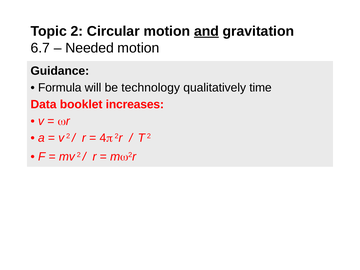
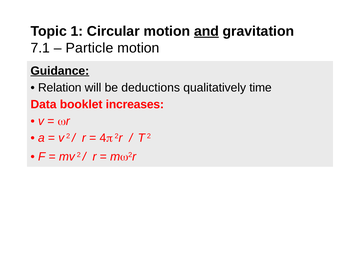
Topic 2: 2 -> 1 (77, 31)
6.7: 6.7 -> 7.1 (40, 48)
Needed: Needed -> Particle (89, 48)
Guidance underline: none -> present (60, 71)
Formula: Formula -> Relation (60, 88)
technology: technology -> deductions (151, 88)
